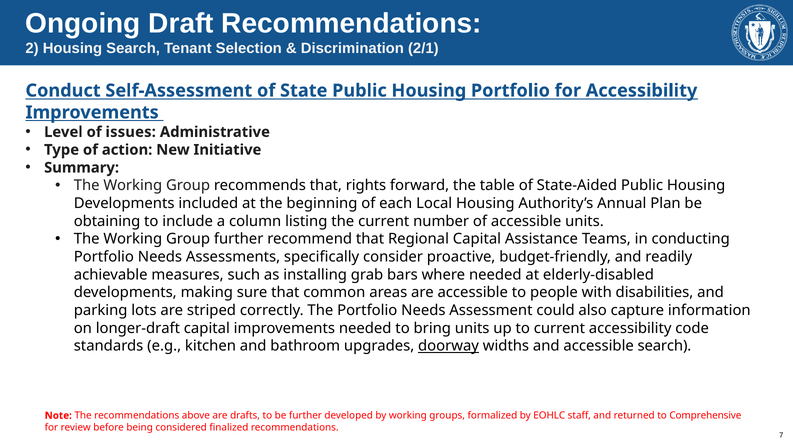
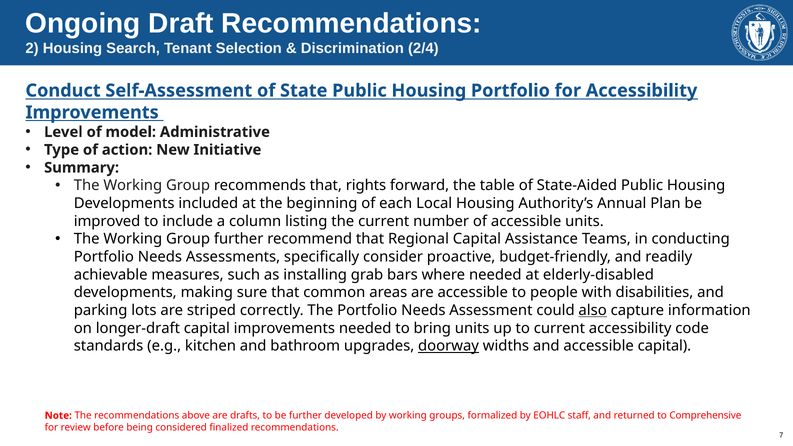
2/1: 2/1 -> 2/4 (423, 48)
issues: issues -> model (131, 132)
obtaining: obtaining -> improved (107, 221)
also underline: none -> present (593, 310)
accessible search: search -> capital (664, 346)
